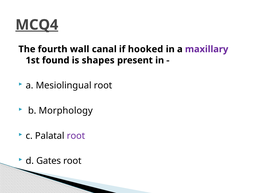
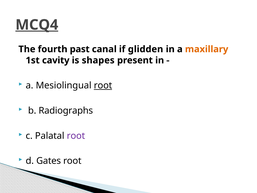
wall: wall -> past (80, 49)
hooked: hooked -> glidden (146, 49)
maxillary colour: purple -> orange (207, 49)
found: found -> cavity (56, 60)
root underline: none -> present (103, 85)
Morphology: Morphology -> Radiographs (66, 110)
